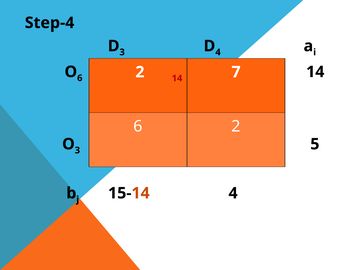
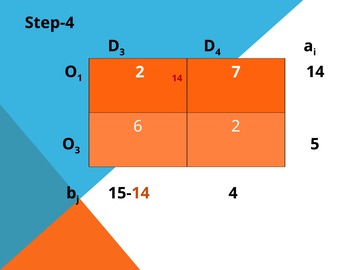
6: 6 -> 1 (80, 78)
